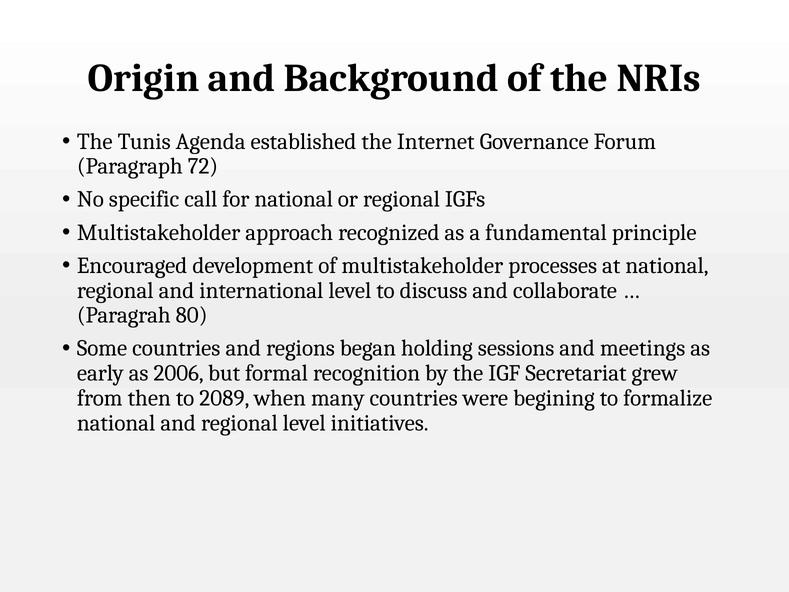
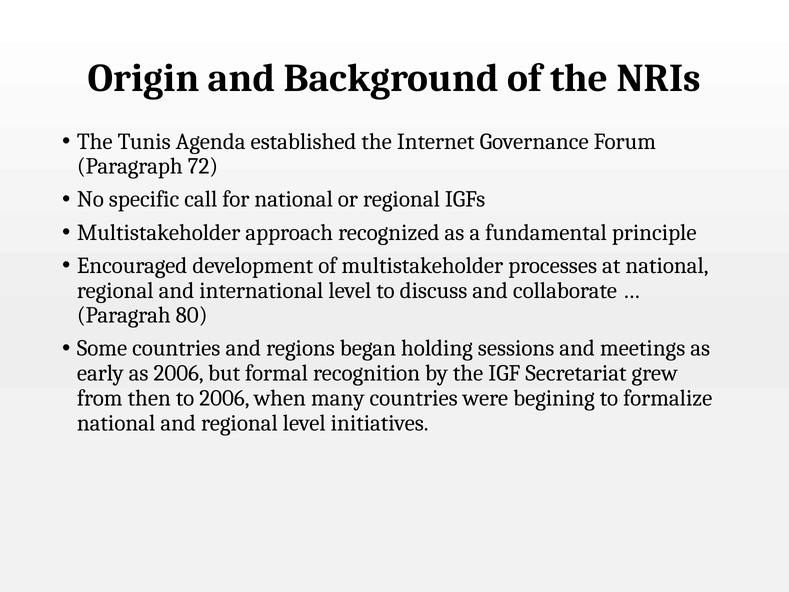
to 2089: 2089 -> 2006 (224, 398)
